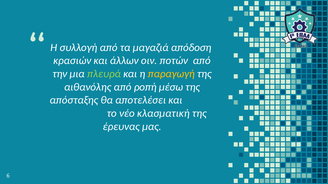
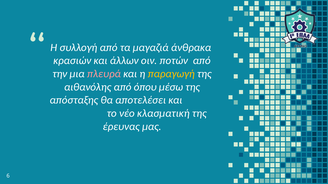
απόδοση: απόδοση -> άνθρακα (191, 48)
πλευρά colour: light green -> pink (104, 74)
ροπή: ροπή -> όπου (145, 87)
